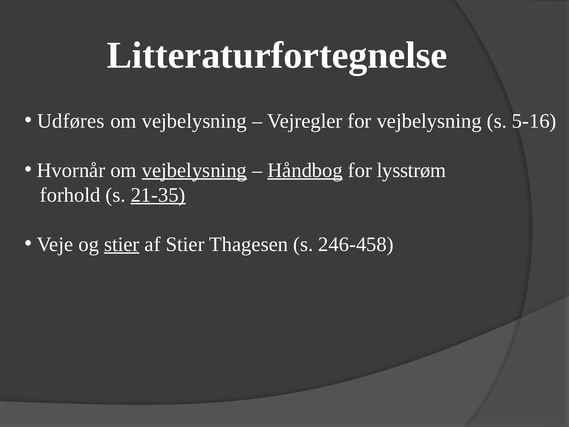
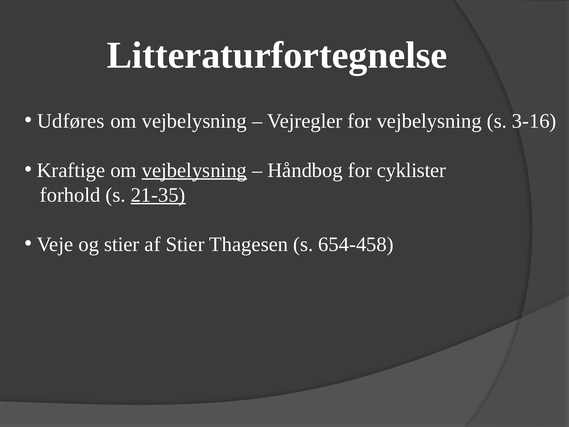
5-16: 5-16 -> 3-16 (534, 121)
Hvornår: Hvornår -> Kraftige (71, 170)
Håndbog underline: present -> none (305, 170)
lysstrøm: lysstrøm -> cyklister (411, 170)
stier underline: present -> none (122, 244)
246-458: 246-458 -> 654-458 (356, 244)
